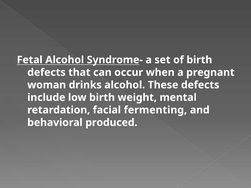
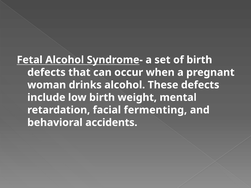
produced: produced -> accidents (111, 123)
